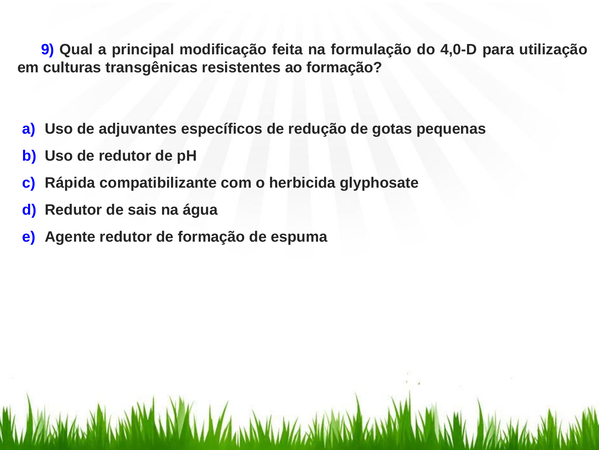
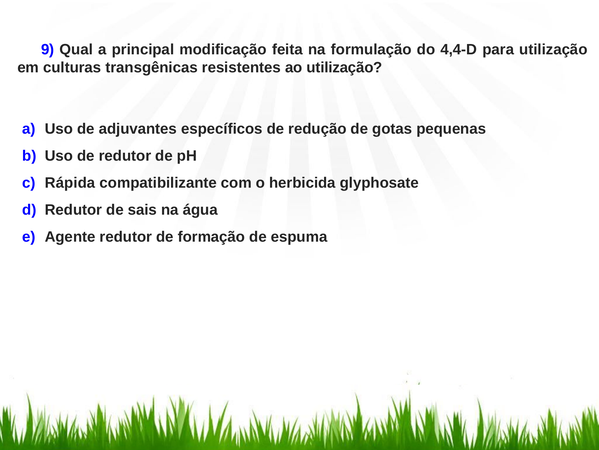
4,0-D: 4,0-D -> 4,4-D (459, 49)
ao formação: formação -> utilização (345, 67)
